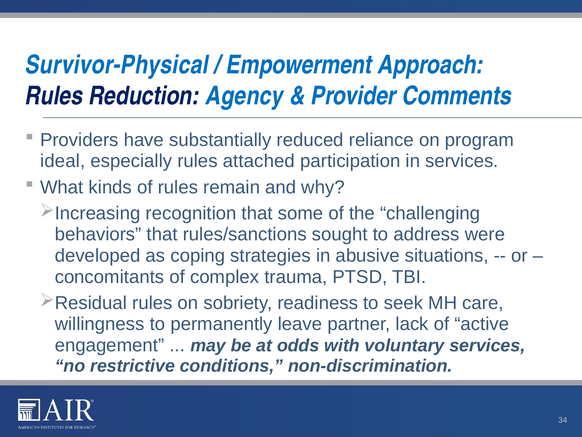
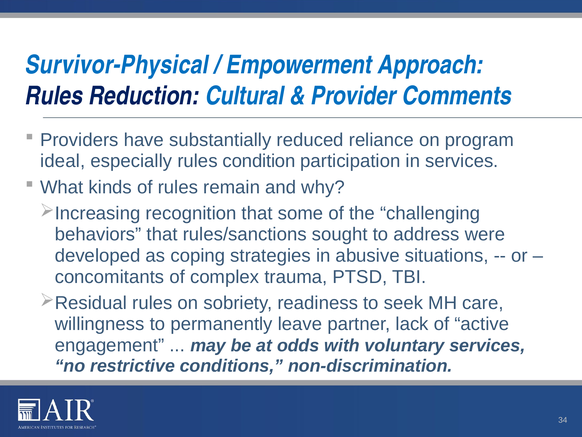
Agency: Agency -> Cultural (245, 96)
attached: attached -> condition (259, 161)
